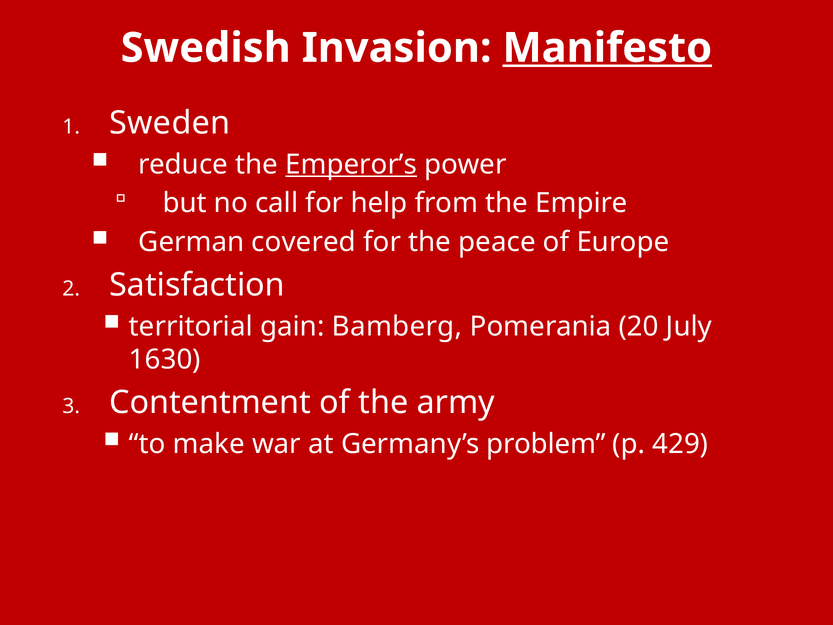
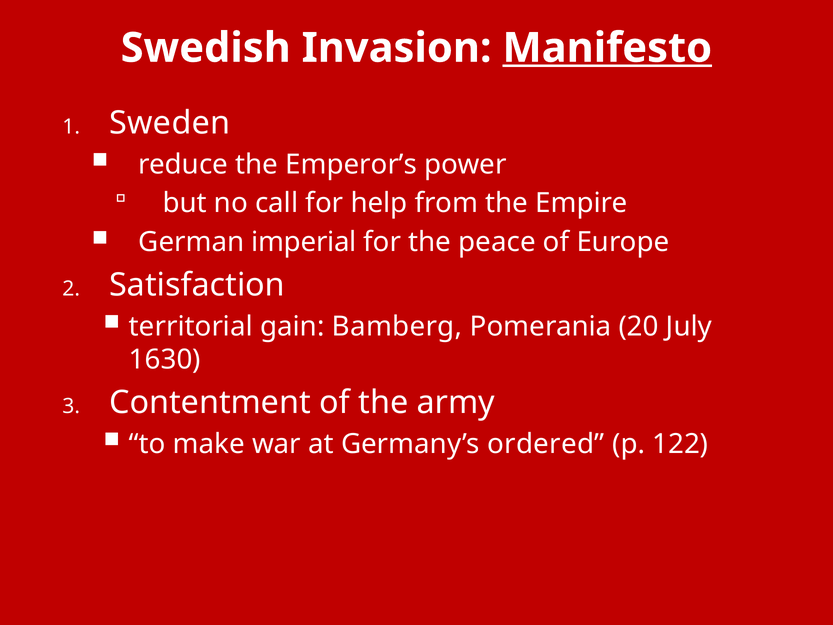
Emperor’s underline: present -> none (351, 164)
covered: covered -> imperial (304, 242)
problem: problem -> ordered (546, 444)
429: 429 -> 122 (680, 444)
